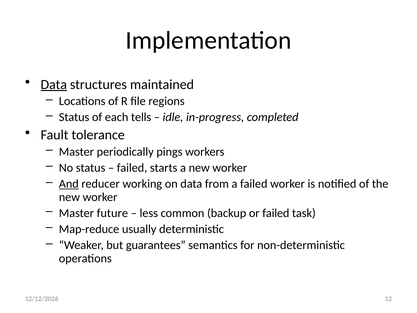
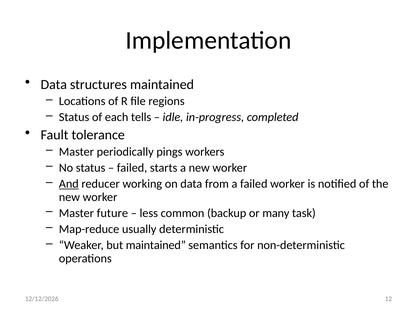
Data underline: present -> none (54, 84)
or failed: failed -> many (276, 213)
but guarantees: guarantees -> maintained (156, 245)
